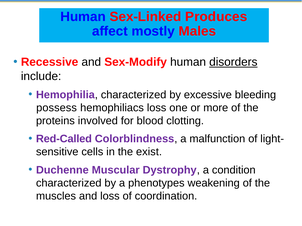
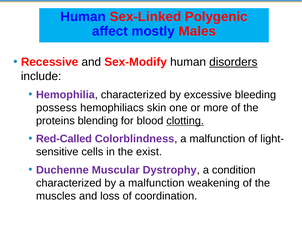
Produces: Produces -> Polygenic (216, 17)
hemophiliacs loss: loss -> skin (157, 108)
involved: involved -> blending (98, 121)
clotting underline: none -> present (185, 121)
by a phenotypes: phenotypes -> malfunction (156, 183)
